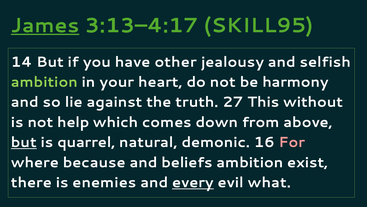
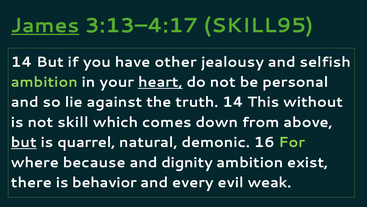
heart underline: none -> present (160, 82)
harmony: harmony -> personal (295, 82)
truth 27: 27 -> 14 (233, 102)
help: help -> skill (73, 122)
For colour: pink -> light green (292, 142)
beliefs: beliefs -> dignity (187, 162)
enemies: enemies -> behavior (104, 182)
every underline: present -> none (193, 182)
what: what -> weak (269, 182)
